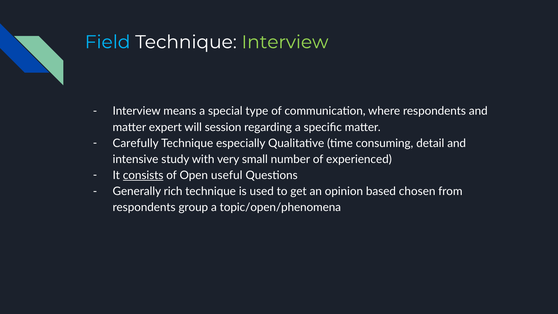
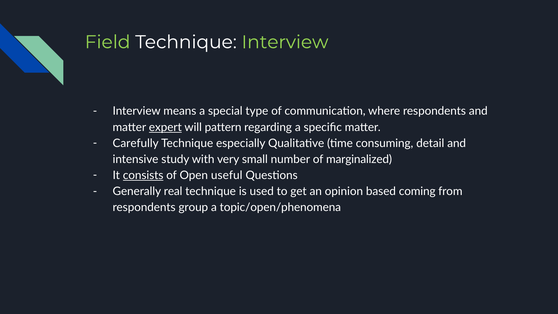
Field colour: light blue -> light green (108, 42)
expert underline: none -> present (165, 127)
session: session -> pattern (223, 127)
experienced: experienced -> marginalized (359, 159)
rich: rich -> real (173, 191)
chosen: chosen -> coming (417, 191)
